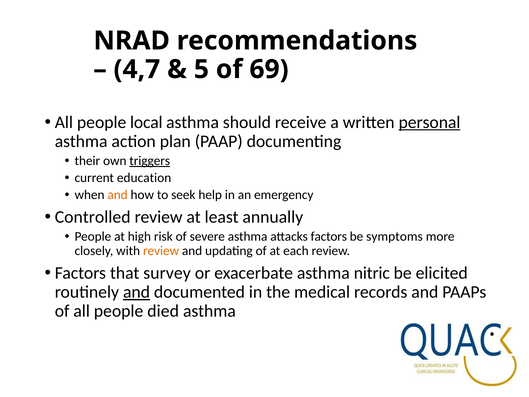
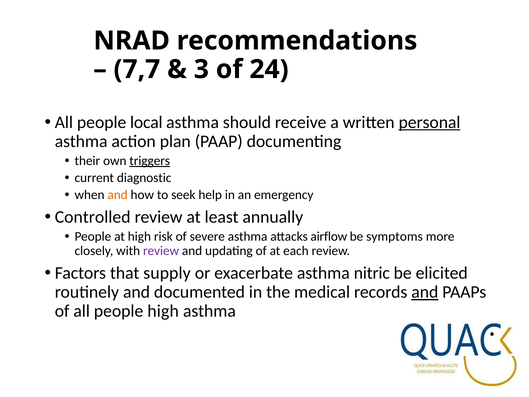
4,7: 4,7 -> 7,7 (137, 69)
5: 5 -> 3 (201, 69)
69: 69 -> 24 (269, 69)
education: education -> diagnostic (144, 178)
attacks factors: factors -> airflow (329, 236)
review colour: orange -> purple (161, 251)
survey: survey -> supply (167, 273)
and underline: present -> none (136, 292)
and underline: none -> present (425, 292)
people died: died -> high (163, 311)
